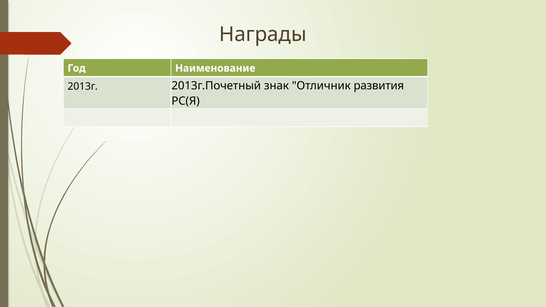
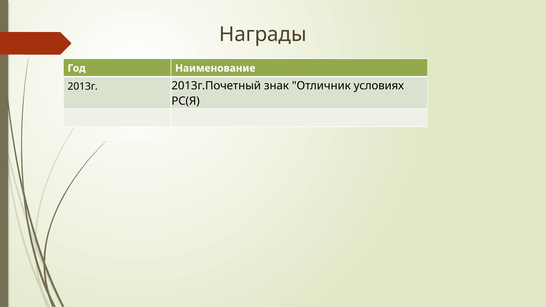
развития: развития -> условиях (379, 86)
